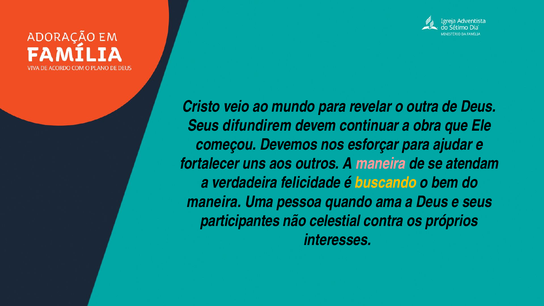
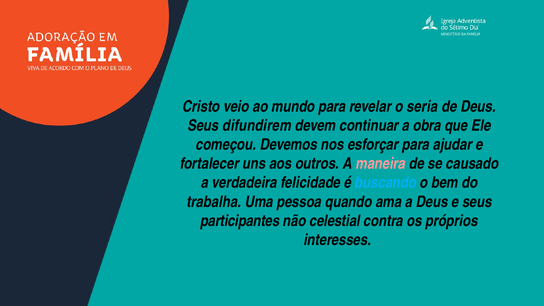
outra: outra -> seria (422, 107)
atendam: atendam -> causado (472, 164)
buscando colour: yellow -> light blue (386, 183)
maneira: maneira -> trabalha (214, 202)
